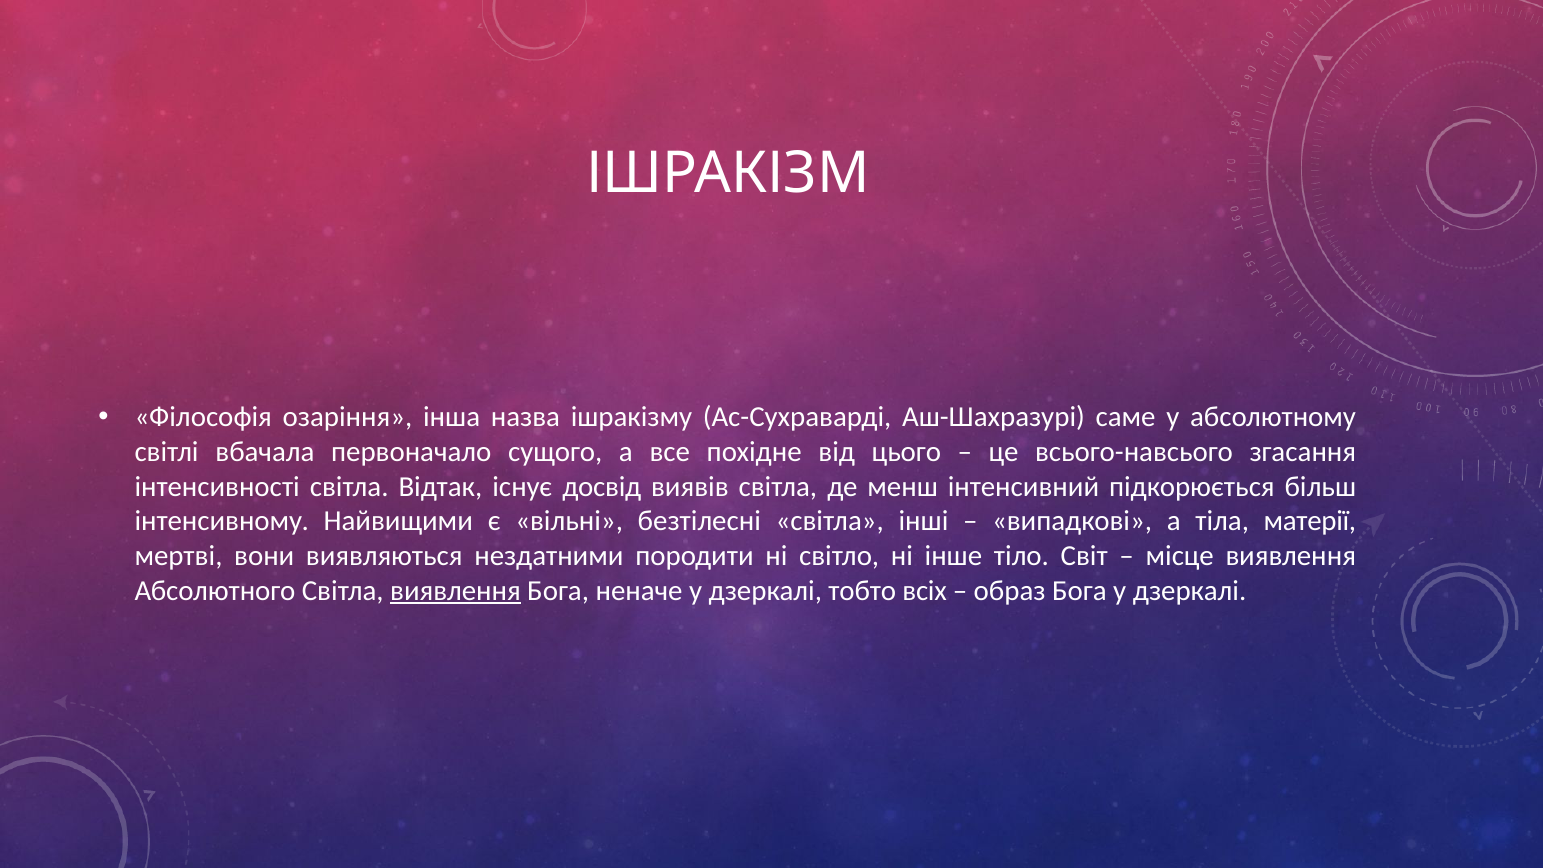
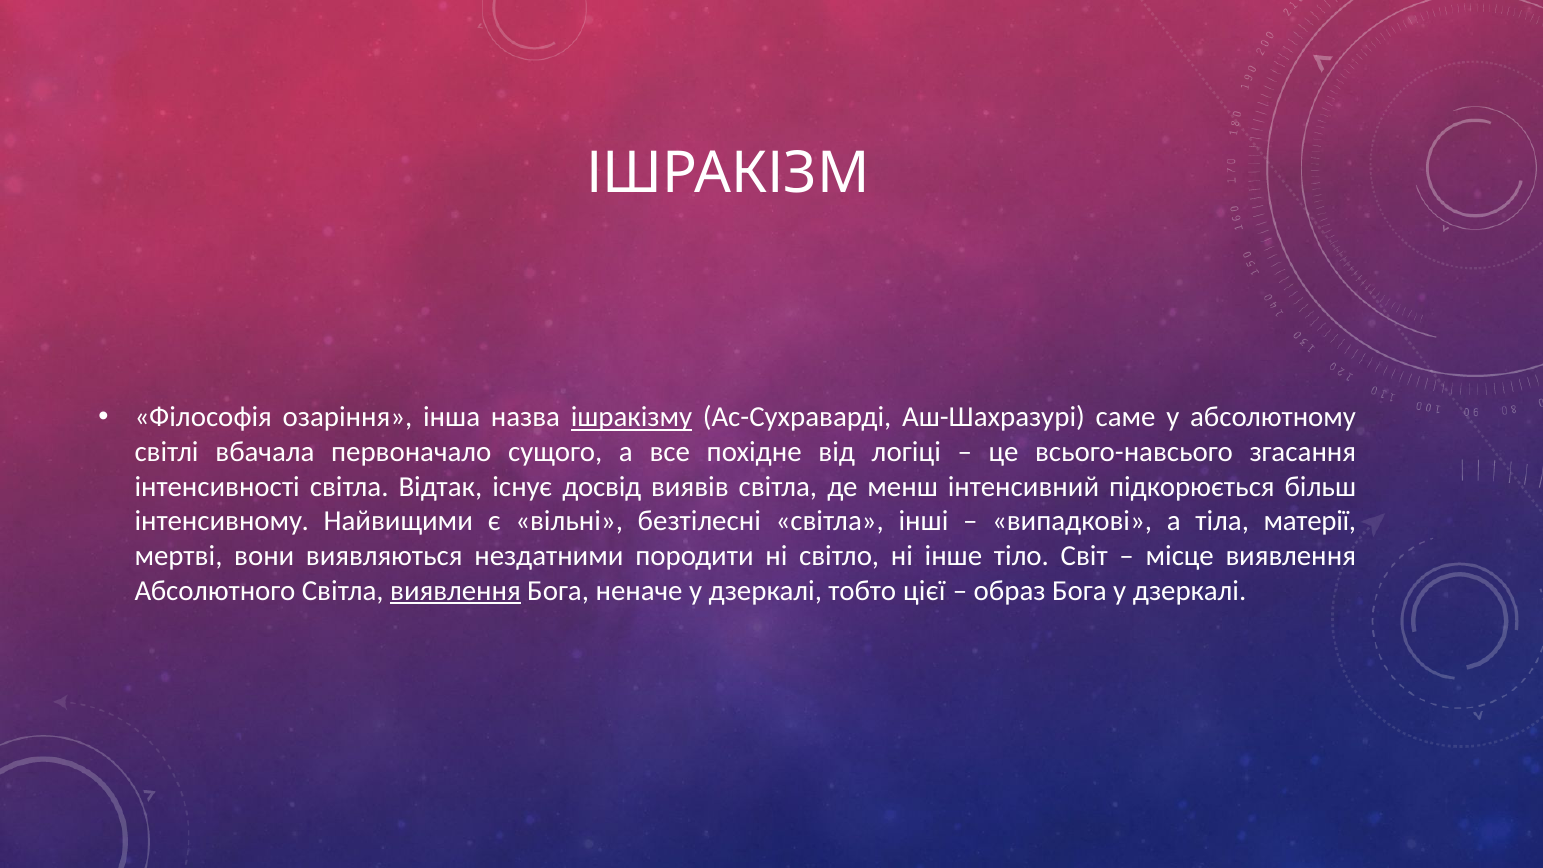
ішракізму underline: none -> present (631, 417)
цього: цього -> логіці (906, 452)
всіх: всіх -> цієї (924, 591)
